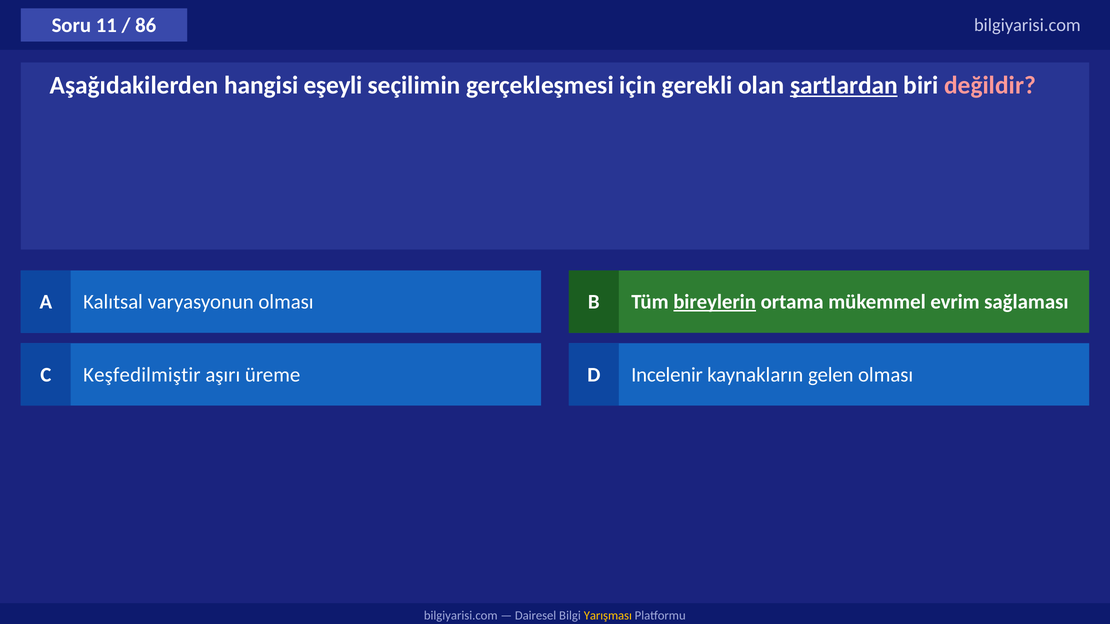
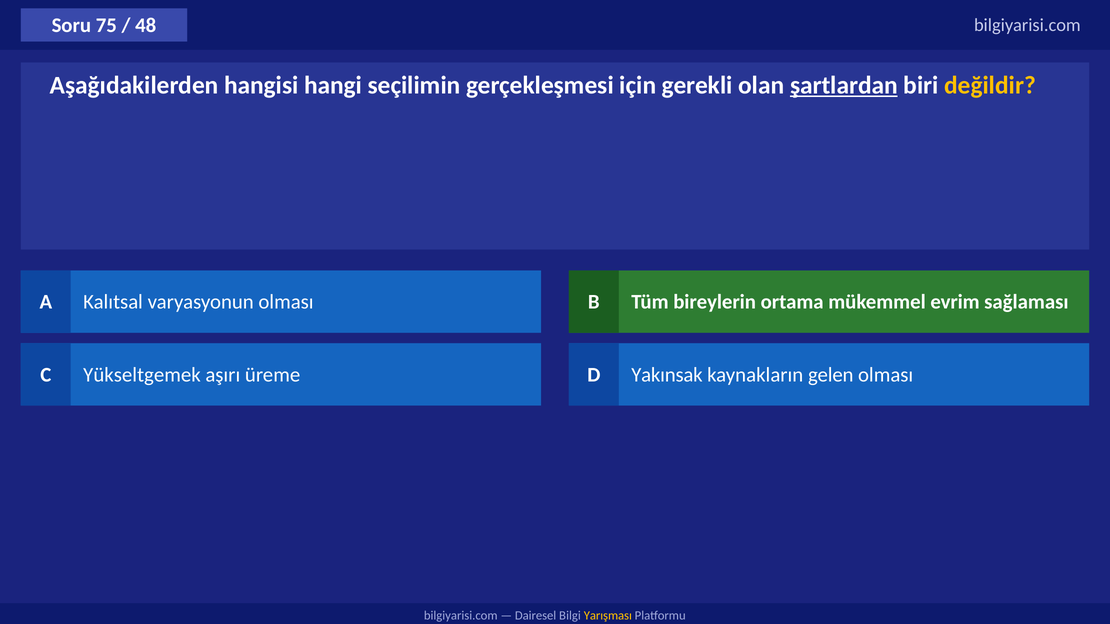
11: 11 -> 75 (106, 25)
86: 86 -> 48 (146, 25)
eşeyli: eşeyli -> hangi (333, 85)
değildir colour: pink -> yellow (990, 85)
bireylerin underline: present -> none (715, 302)
Keşfedilmiştir: Keşfedilmiştir -> Yükseltgemek (142, 375)
Incelenir: Incelenir -> Yakınsak (667, 375)
